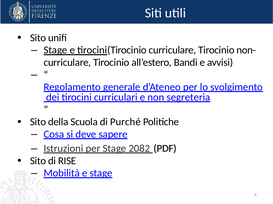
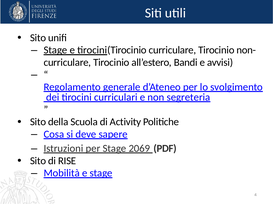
Purché: Purché -> Activity (125, 122)
2082: 2082 -> 2069 (139, 149)
